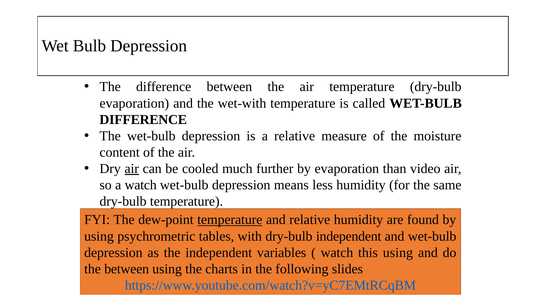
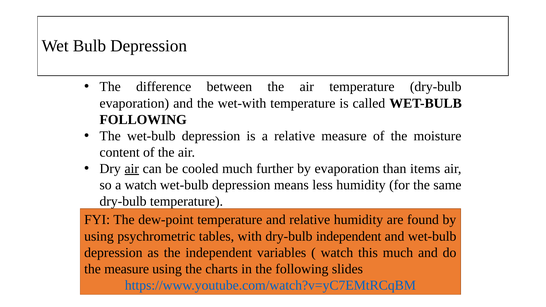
DIFFERENCE: DIFFERENCE -> FOLLOWING (143, 120)
video: video -> items (425, 169)
temperature underline: present -> none (230, 220)
this using: using -> much (398, 253)
the between: between -> measure (127, 269)
